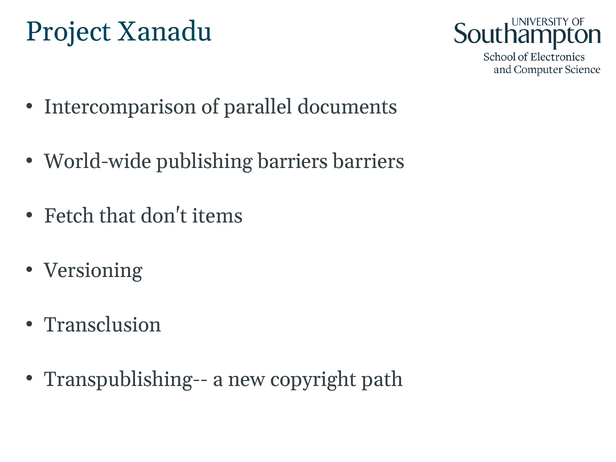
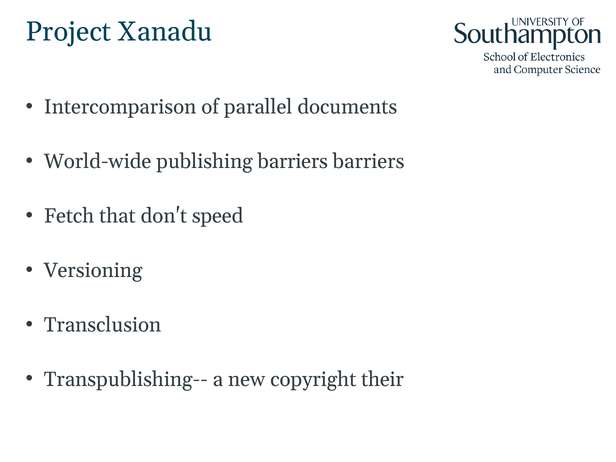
items: items -> speed (218, 216)
path: path -> their (383, 379)
